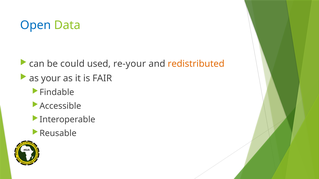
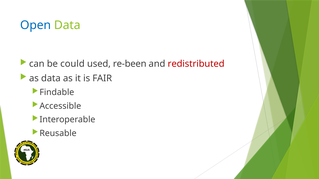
re-your: re-your -> re-been (130, 64)
redistributed colour: orange -> red (196, 64)
as your: your -> data (51, 78)
